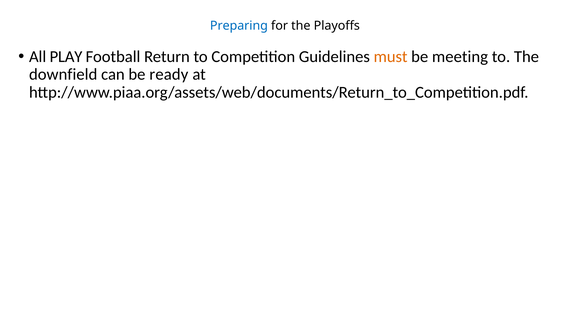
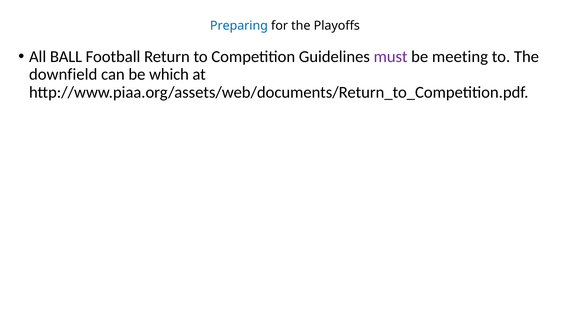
PLAY: PLAY -> BALL (66, 56)
must colour: orange -> purple (391, 56)
ready: ready -> which (169, 74)
